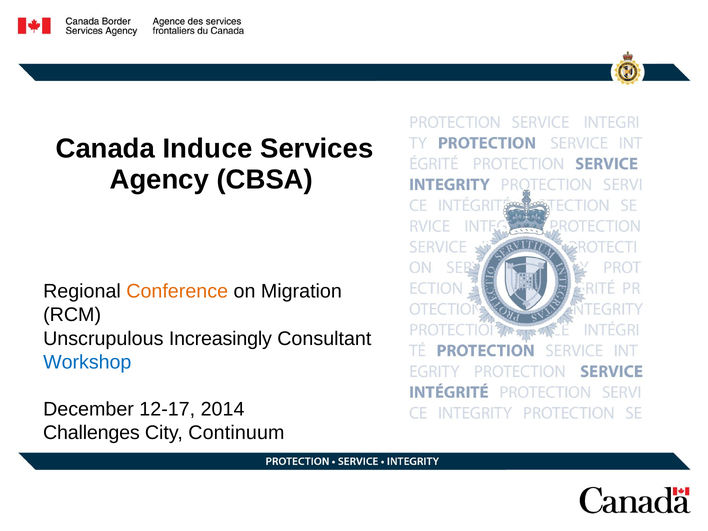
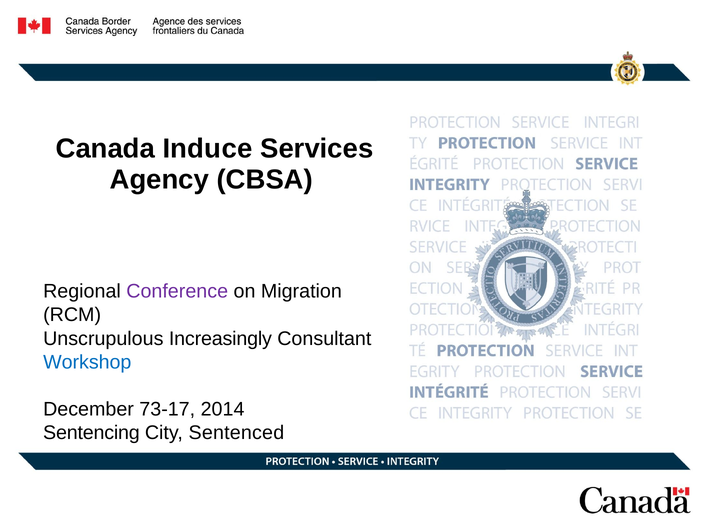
Conference colour: orange -> purple (177, 291)
12-17: 12-17 -> 73-17 (167, 409)
Challenges: Challenges -> Sentencing (91, 433)
Continuum: Continuum -> Sentenced (236, 433)
